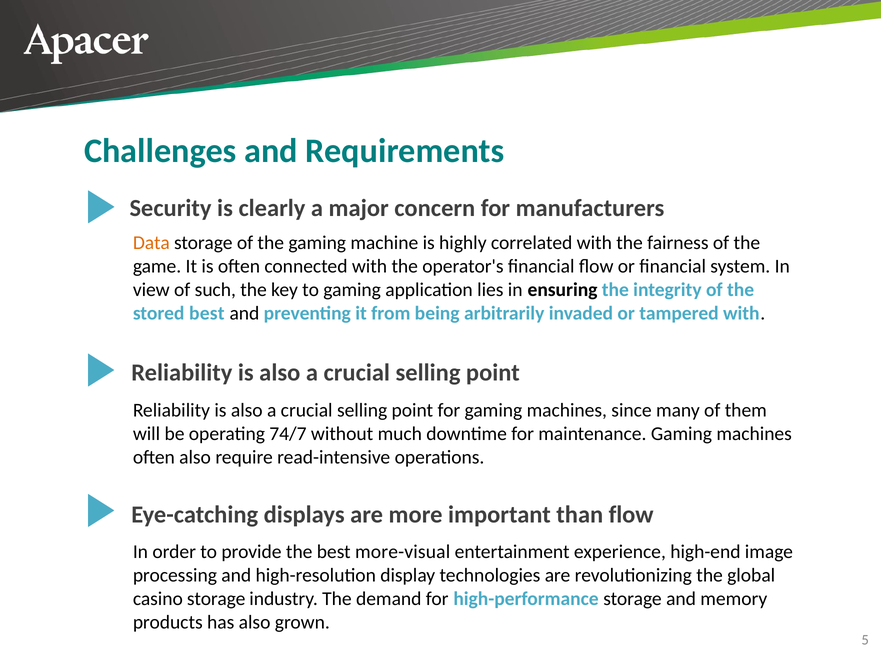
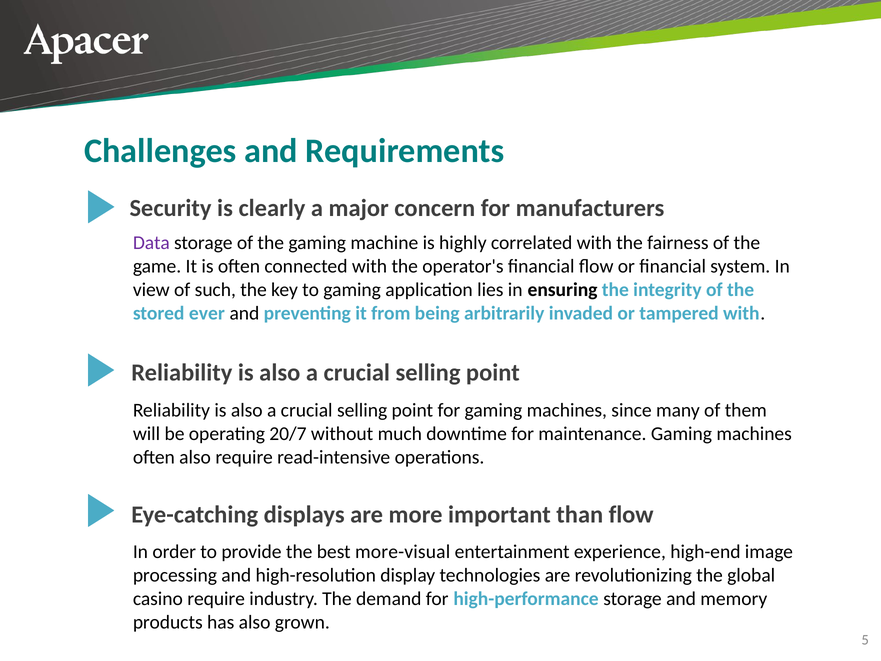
Data colour: orange -> purple (151, 243)
stored best: best -> ever (207, 313)
74/7: 74/7 -> 20/7 (288, 433)
casino storage: storage -> require (216, 599)
